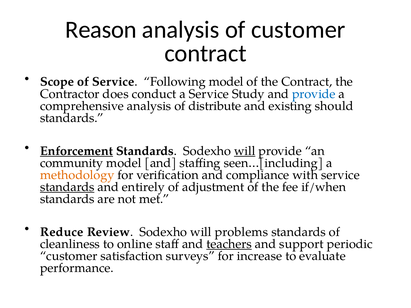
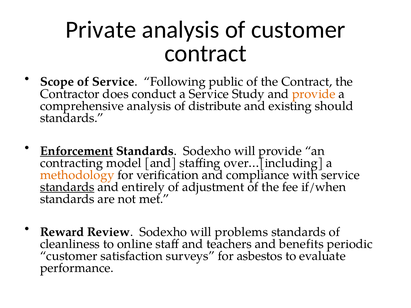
Reason: Reason -> Private (101, 30)
Following model: model -> public (226, 82)
provide colour: blue -> orange (314, 94)
will underline: present -> none (245, 151)
community: community -> contracting (72, 163)
seen…[including: seen…[including -> over…[including (273, 163)
Reduce: Reduce -> Reward (62, 232)
teachers underline: present -> none (229, 244)
support: support -> benefits (301, 244)
increase: increase -> asbestos (260, 256)
